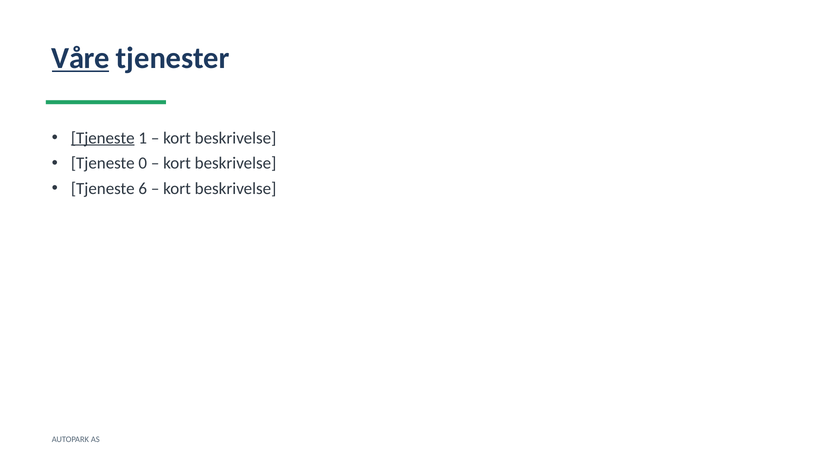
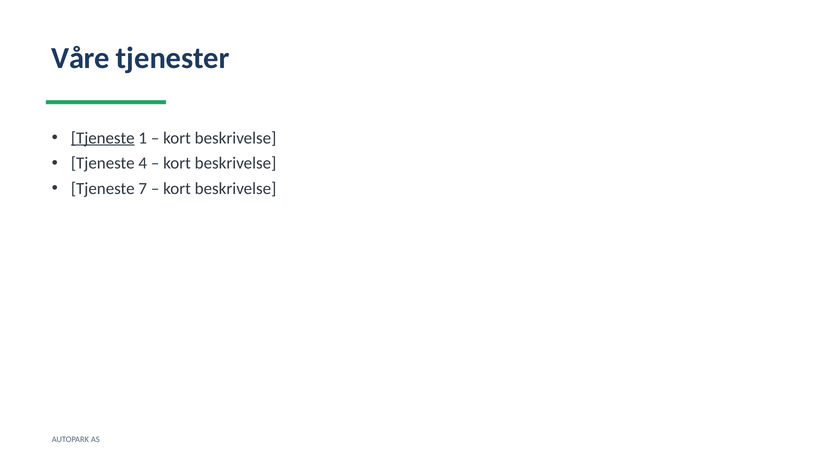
Våre underline: present -> none (81, 58)
0: 0 -> 4 (143, 163)
6: 6 -> 7 (143, 189)
